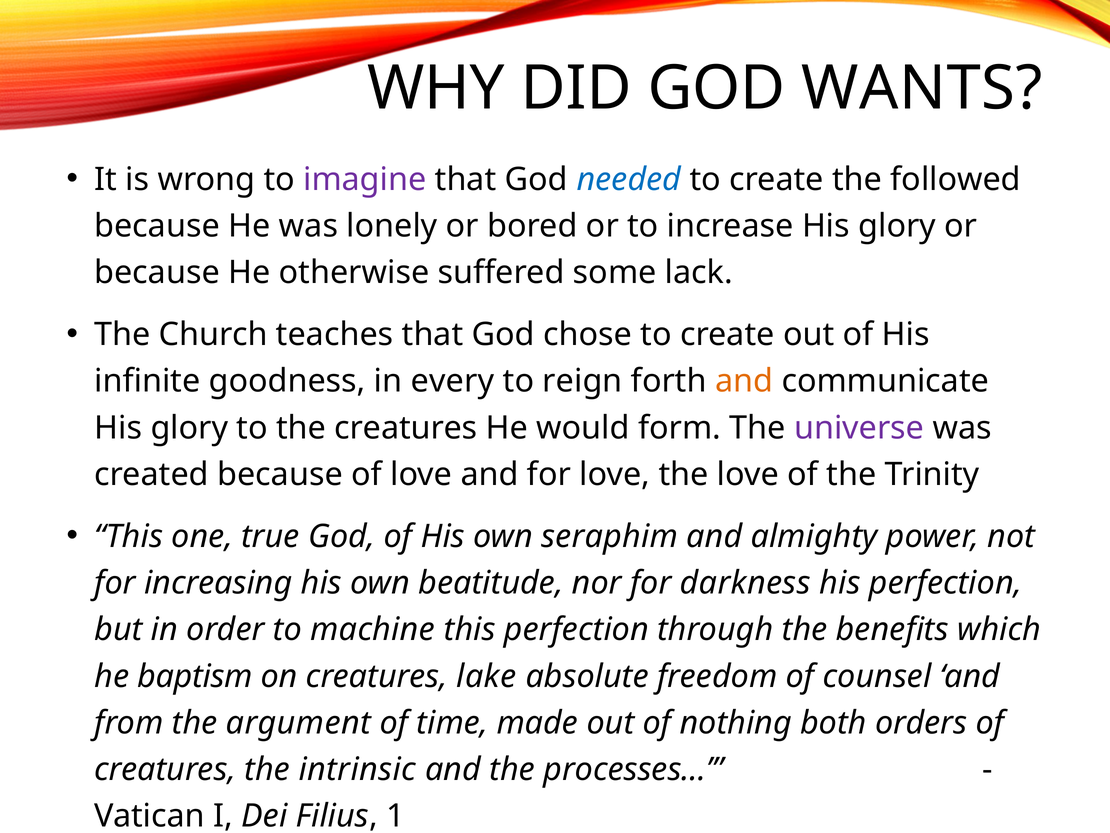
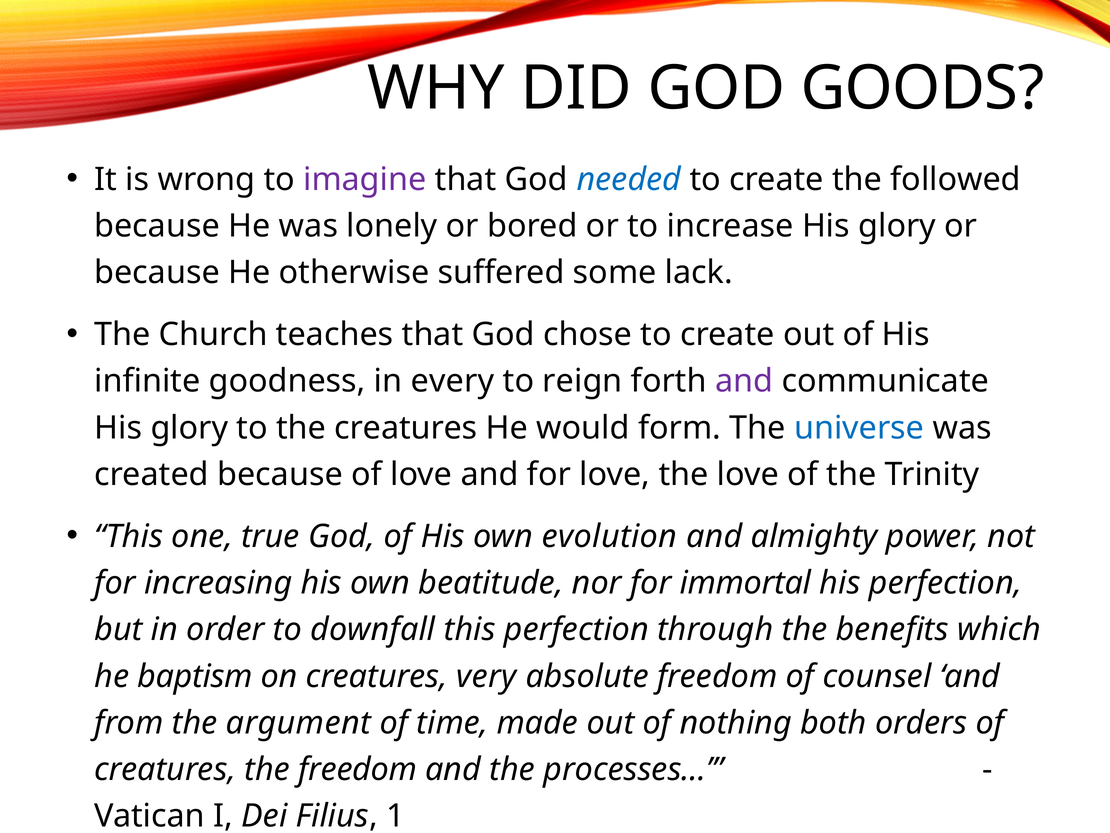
WANTS: WANTS -> GOODS (923, 88)
and colour: orange -> purple (744, 381)
universe colour: purple -> blue (859, 428)
seraphim: seraphim -> evolution (610, 536)
darkness: darkness -> immortal (746, 583)
machine: machine -> downfall (373, 629)
lake: lake -> very (486, 676)
the intrinsic: intrinsic -> freedom (358, 769)
